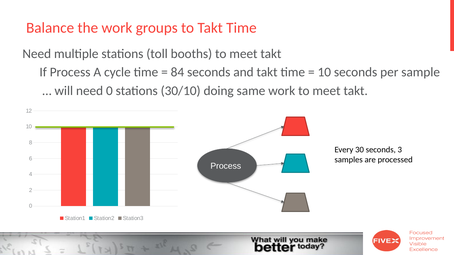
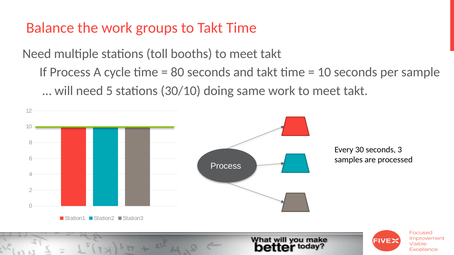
84: 84 -> 80 (177, 72)
need 0: 0 -> 5 (109, 91)
